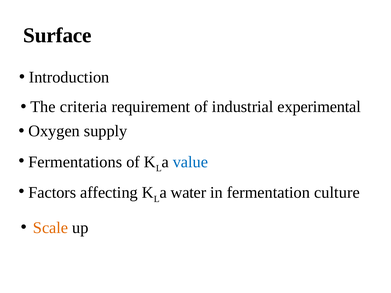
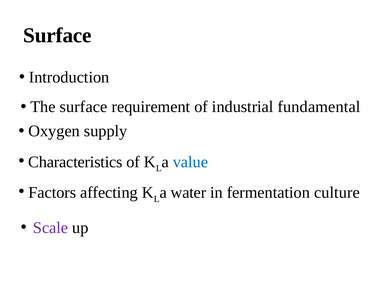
The criteria: criteria -> surface (84, 107)
experimental: experimental -> fundamental (319, 107)
Fermentations: Fermentations -> Characteristics (75, 162)
Scale colour: orange -> purple (51, 228)
